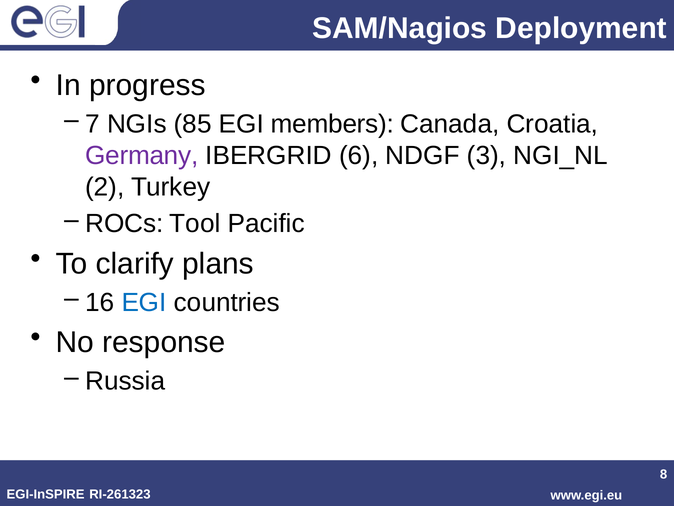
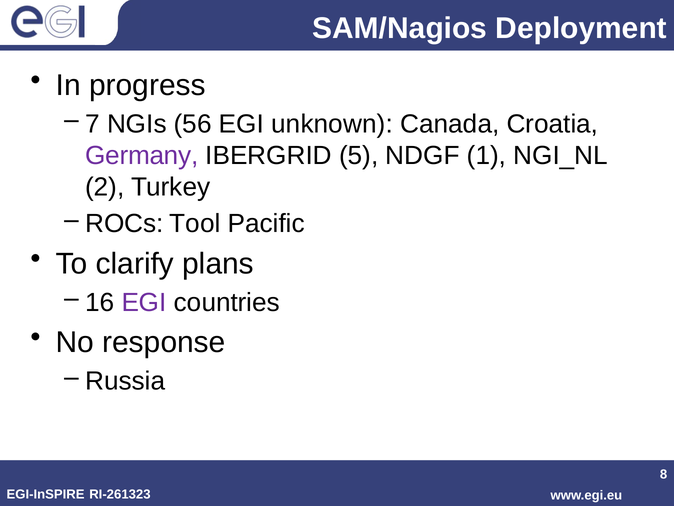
85: 85 -> 56 (193, 124)
members: members -> unknown (332, 124)
6: 6 -> 5 (359, 155)
3: 3 -> 1 (486, 155)
EGI colour: blue -> purple (144, 302)
